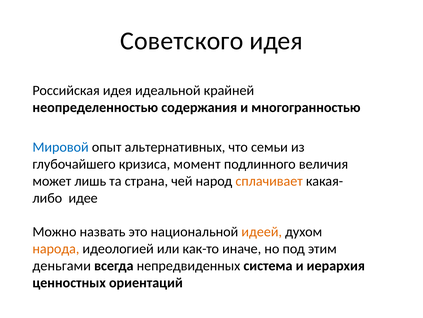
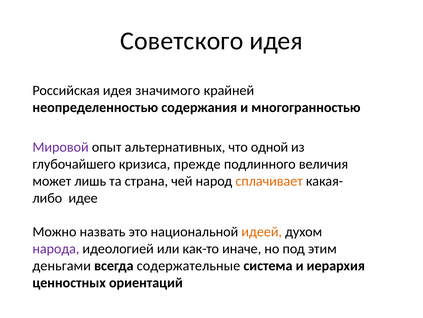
идеальной: идеальной -> значимого (168, 90)
Мировой colour: blue -> purple (61, 147)
семьи: семьи -> одной (270, 147)
момент: момент -> прежде (197, 164)
народа colour: orange -> purple (56, 248)
непредвиденных: непредвиденных -> содержательные (188, 265)
